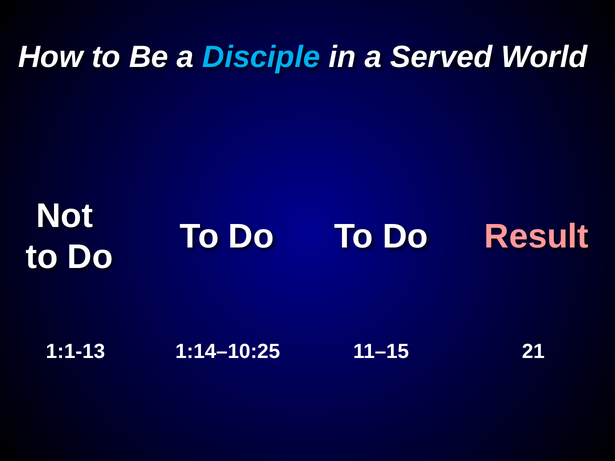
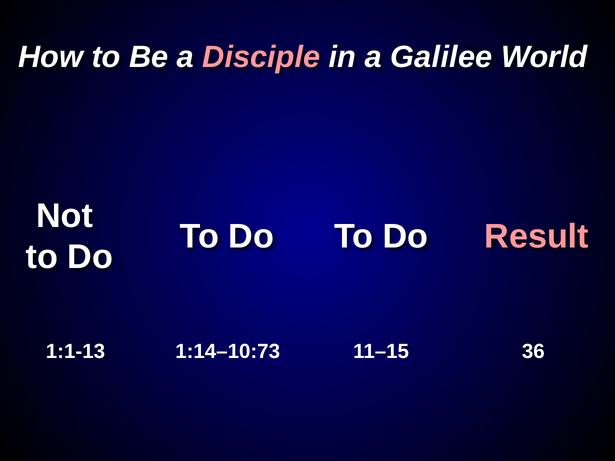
Disciple colour: light blue -> pink (261, 57)
Served: Served -> Galilee (441, 57)
1:14–10:25: 1:14–10:25 -> 1:14–10:73 (228, 352)
21: 21 -> 36 (533, 352)
